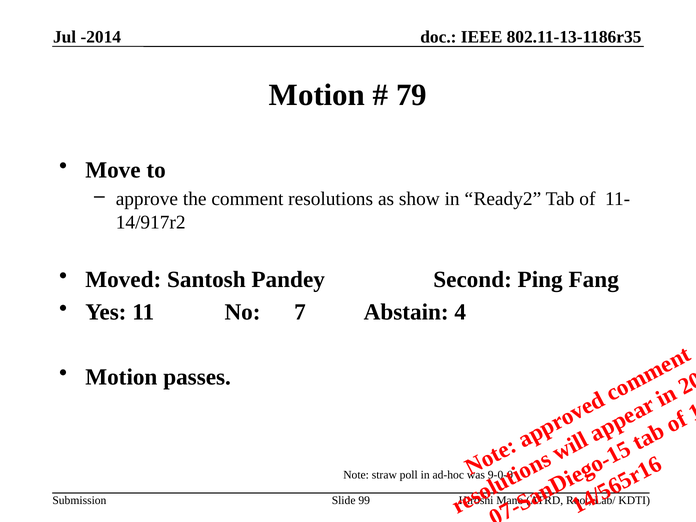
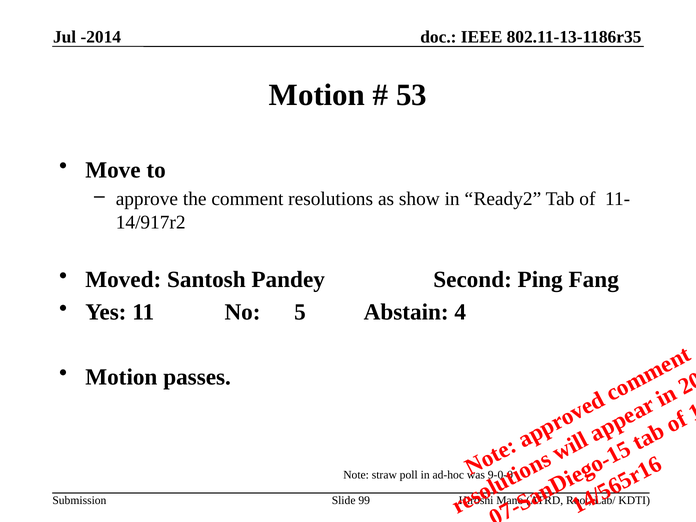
79: 79 -> 53 (411, 95)
No 7: 7 -> 5 (300, 312)
